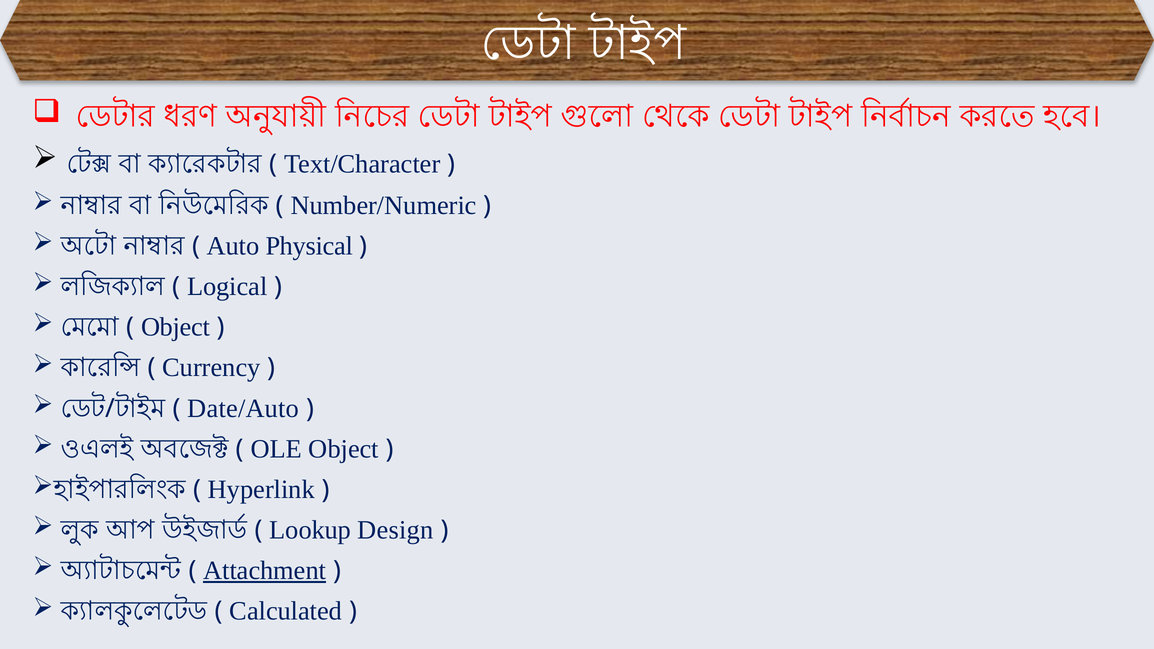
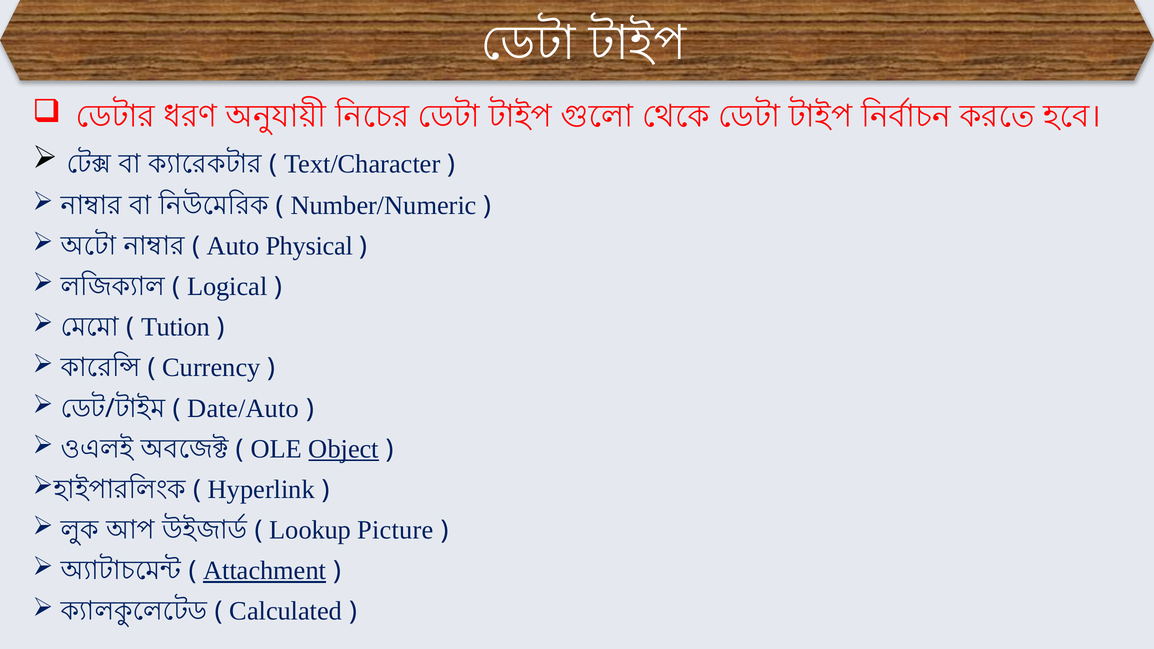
Object: Object -> Tution (176, 327)
Object underline: none -> present (344, 449)
Design: Design -> Picture (395, 530)
